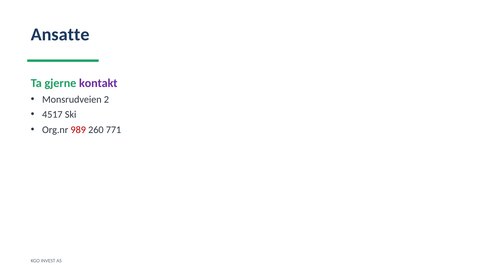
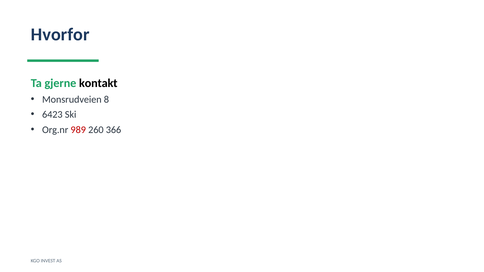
Ansatte: Ansatte -> Hvorfor (60, 35)
kontakt colour: purple -> black (98, 83)
2: 2 -> 8 (106, 100)
4517: 4517 -> 6423 (52, 115)
771: 771 -> 366 (114, 130)
